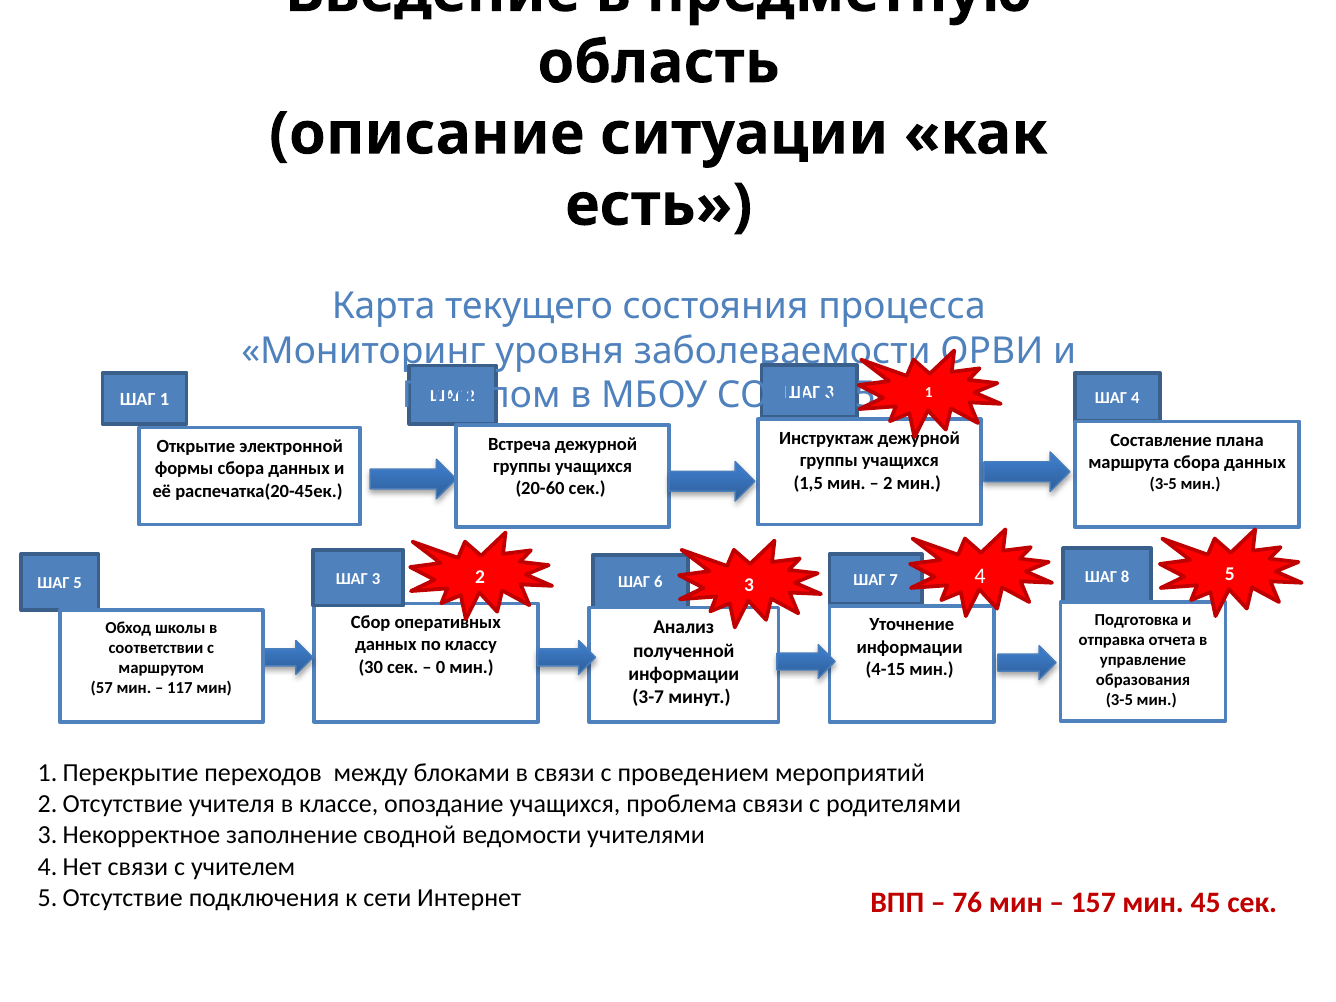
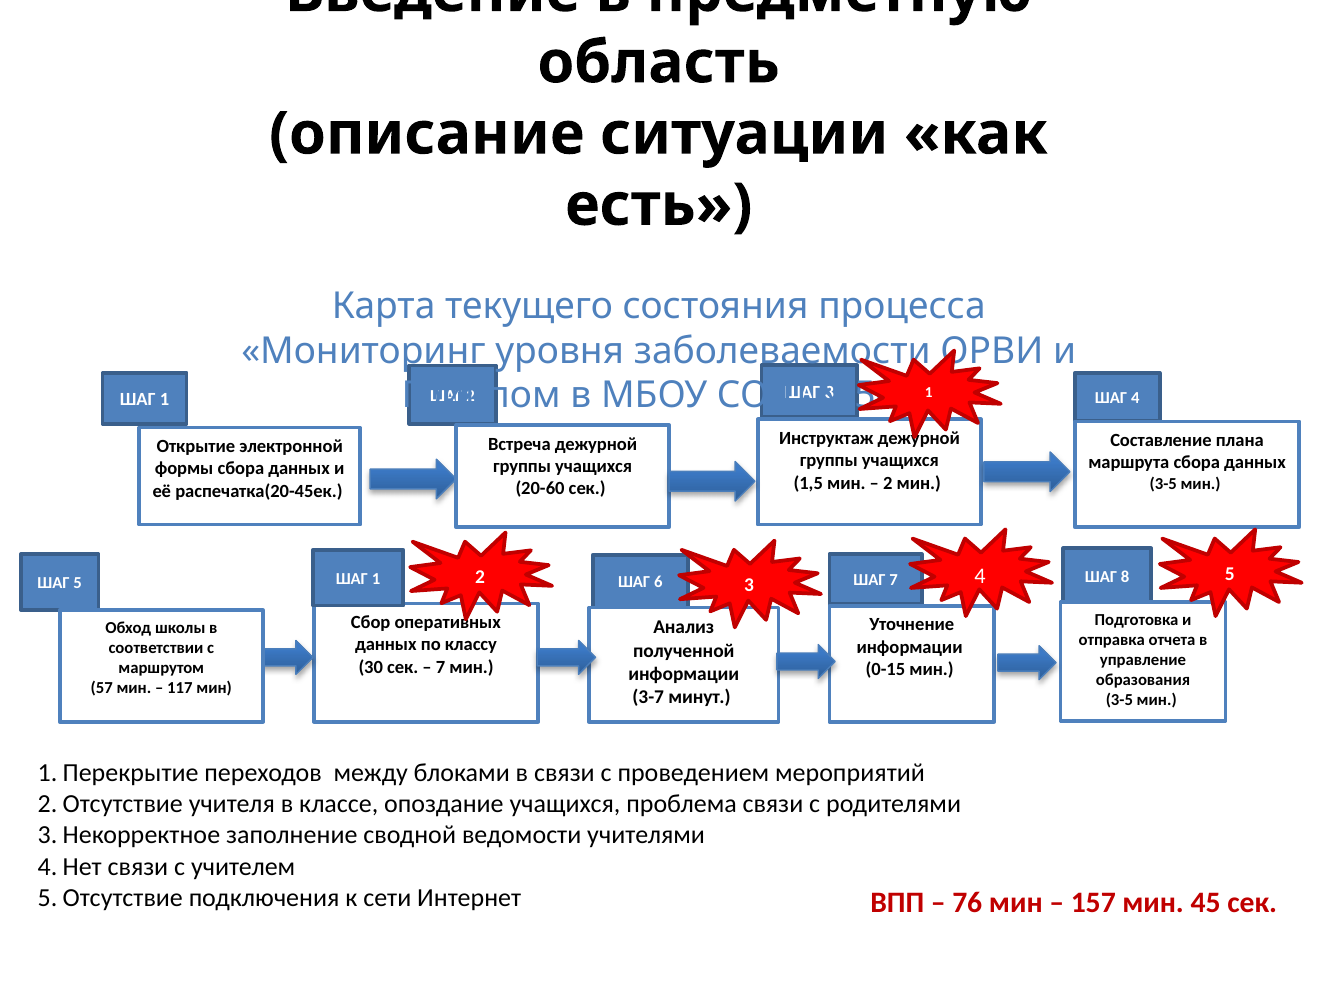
3: 3 -> 1 (376, 579)
0: 0 -> 7 (440, 667)
4-15: 4-15 -> 0-15 (885, 669)
